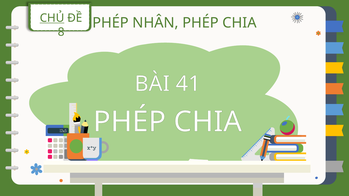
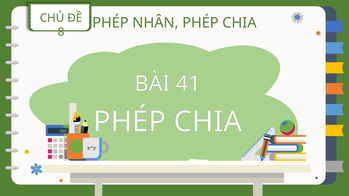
CHỦ underline: present -> none (52, 18)
